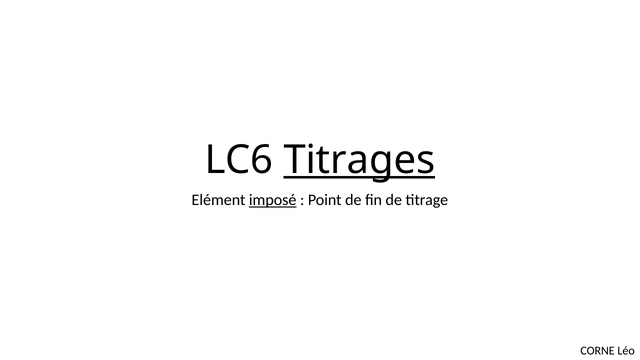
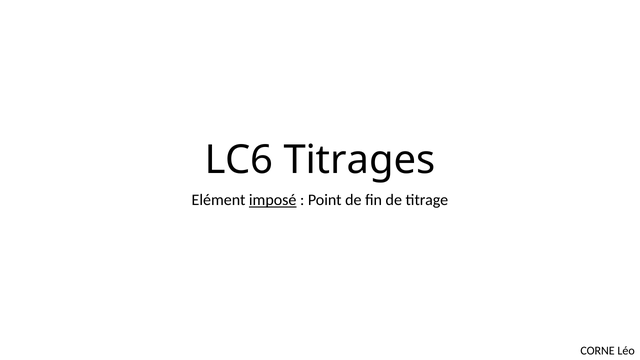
Titrages underline: present -> none (359, 160)
